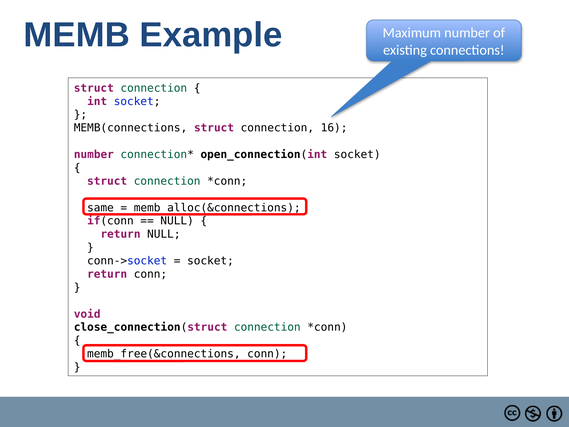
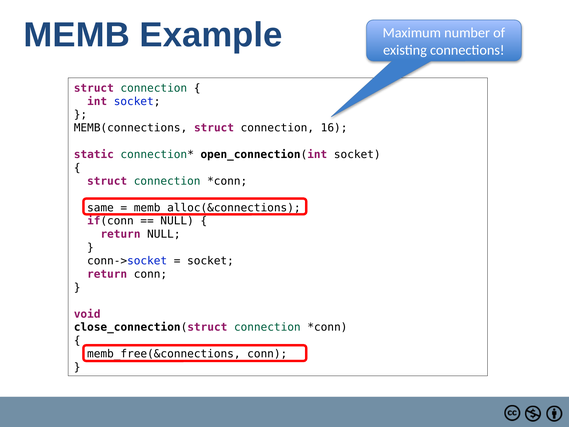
number: number -> static (94, 154)
